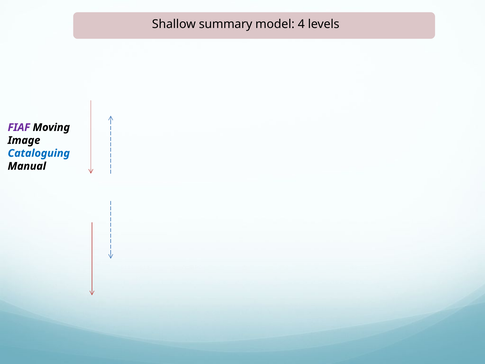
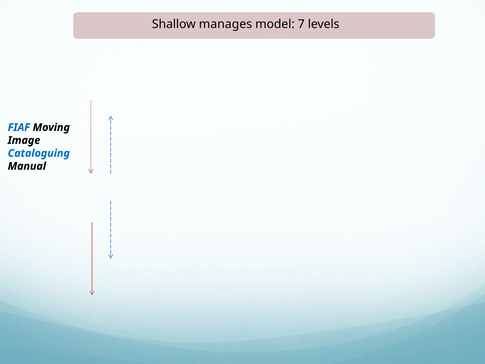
summary: summary -> manages (226, 24)
4: 4 -> 7 (301, 24)
FIAF colour: purple -> blue (19, 127)
